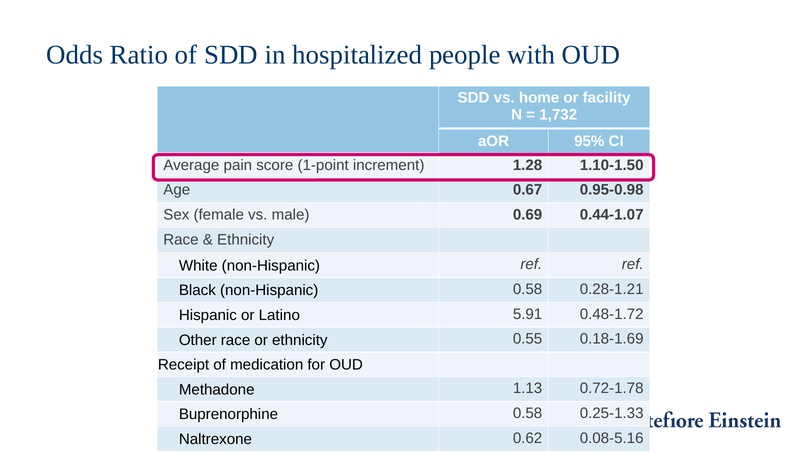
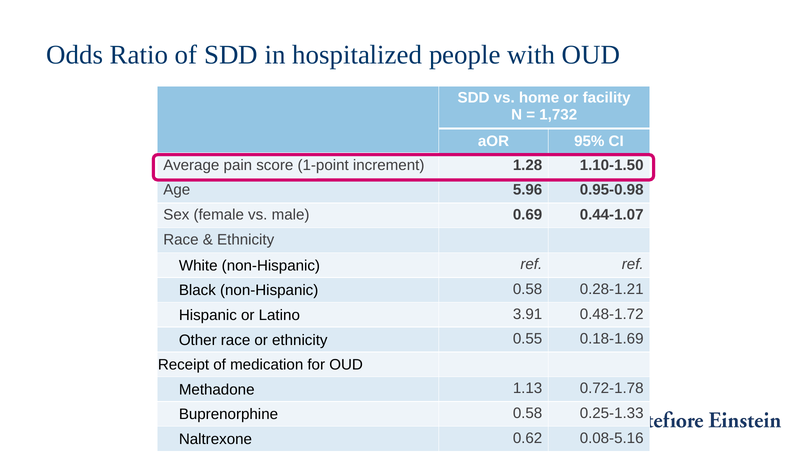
0.67: 0.67 -> 5.96 (528, 190)
5.91: 5.91 -> 3.91 (528, 314)
